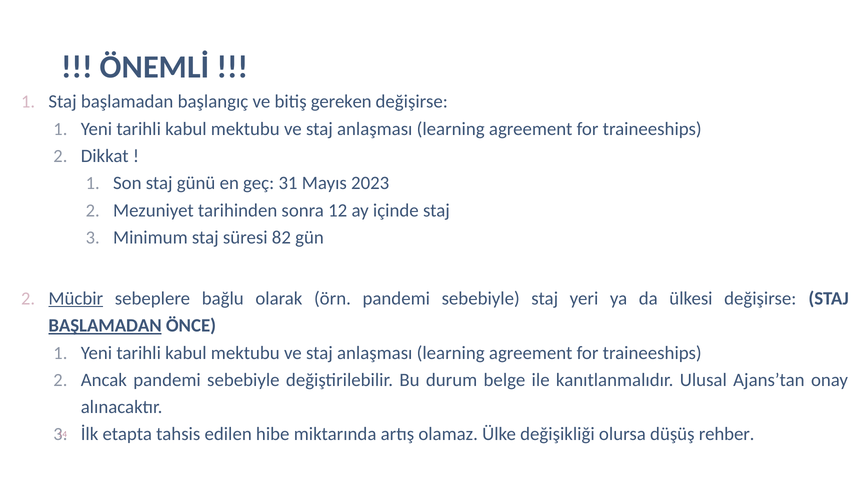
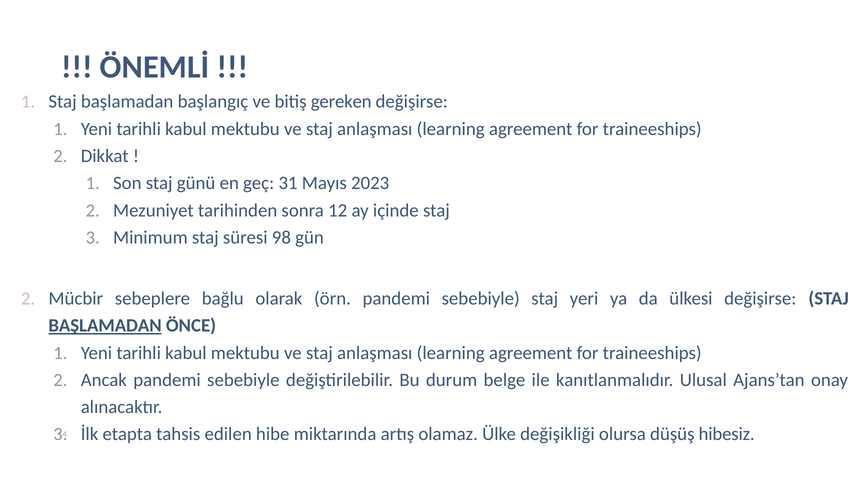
82: 82 -> 98 (281, 237)
Mücbir underline: present -> none (76, 298)
rehber: rehber -> hibesiz (727, 434)
